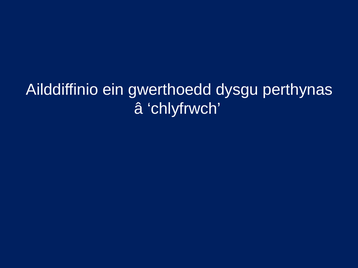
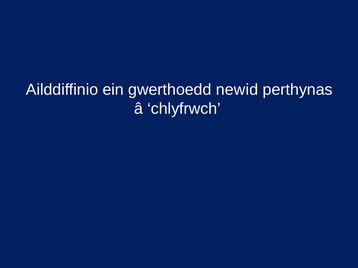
dysgu: dysgu -> newid (237, 90)
